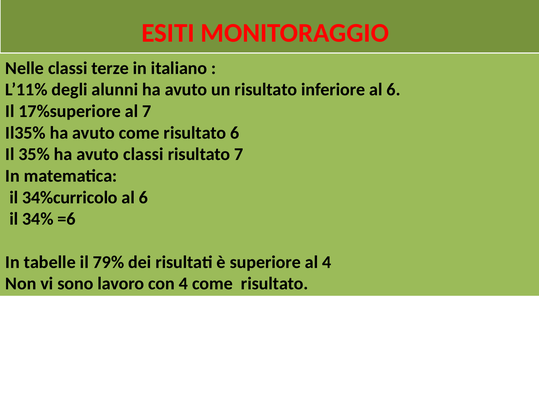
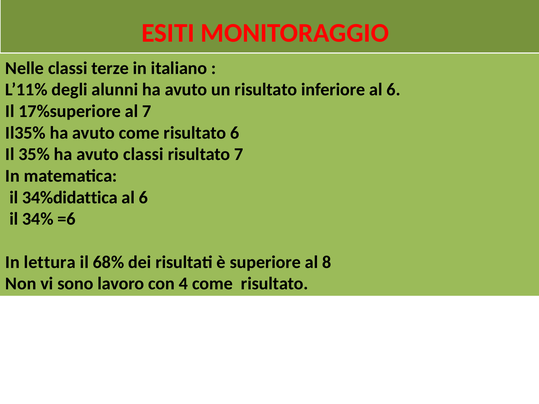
34%curricolo: 34%curricolo -> 34%didattica (70, 198)
tabelle: tabelle -> lettura (50, 262)
79%: 79% -> 68% (109, 262)
al 4: 4 -> 8 (327, 262)
